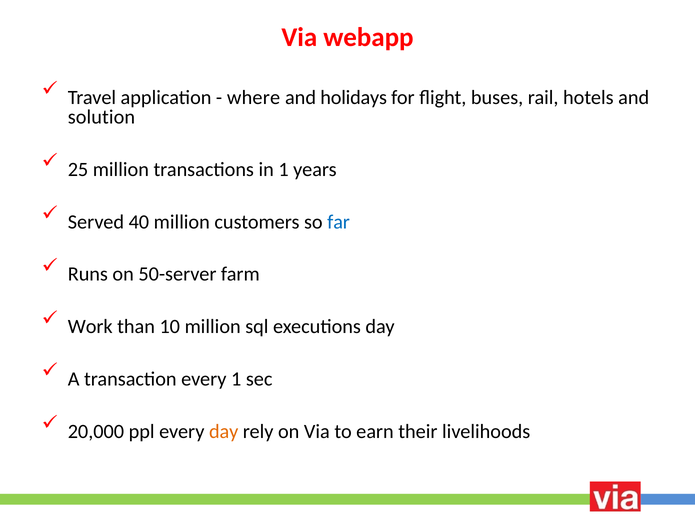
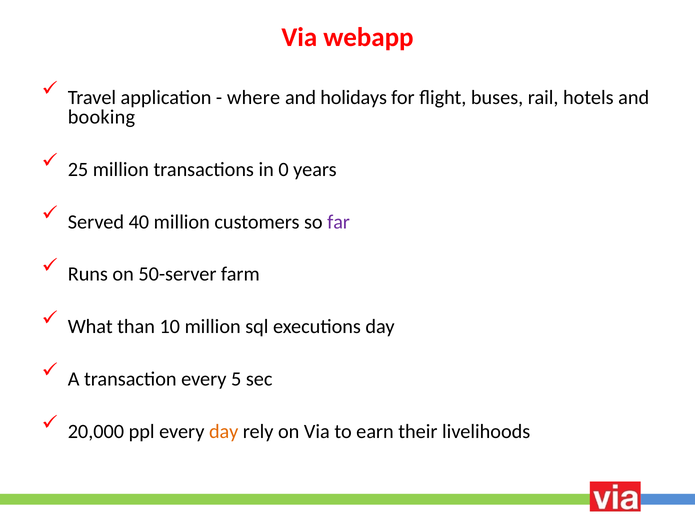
solution: solution -> booking (101, 117)
in 1: 1 -> 0 (284, 170)
far colour: blue -> purple (339, 222)
Work: Work -> What (90, 327)
every 1: 1 -> 5 (236, 379)
